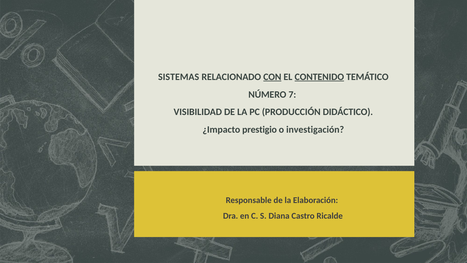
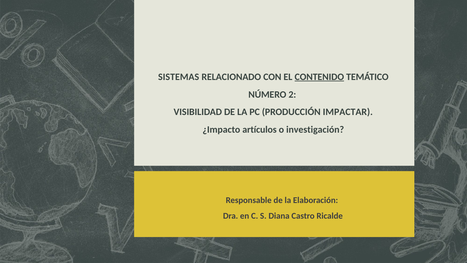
CON underline: present -> none (272, 77)
7: 7 -> 2 (292, 94)
DIDÁCTICO: DIDÁCTICO -> IMPACTAR (348, 112)
prestigio: prestigio -> artículos (260, 129)
